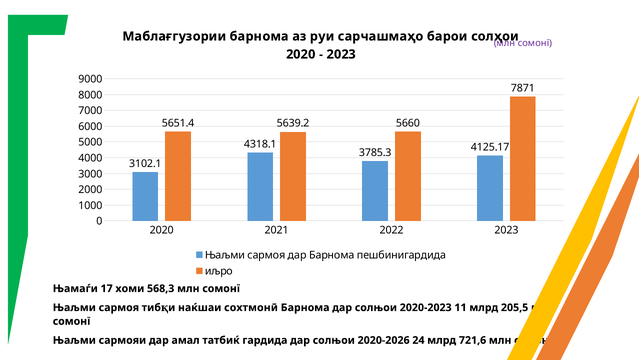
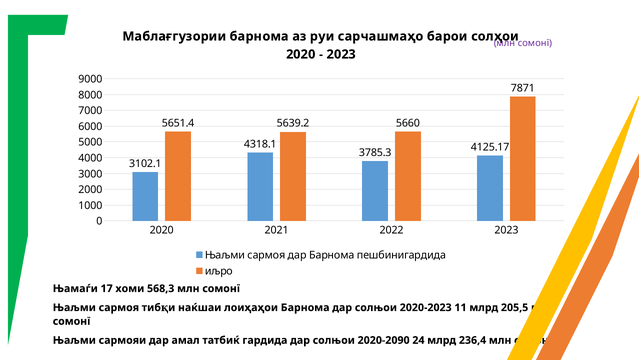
сохтмонӣ: сохтмонӣ -> лоиҳаҳои (251, 307)
2020-2026: 2020-2026 -> 2020-2090 (384, 340)
721,6: 721,6 -> 236,4 (473, 340)
